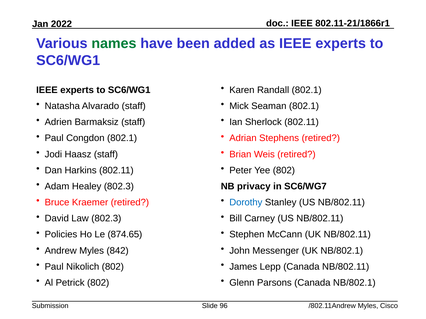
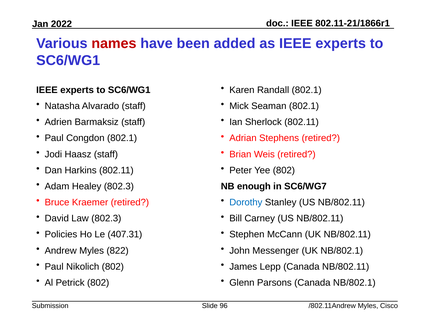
names colour: green -> red (114, 44)
privacy: privacy -> enough (254, 187)
874.65: 874.65 -> 407.31 (125, 235)
842: 842 -> 822 (118, 251)
